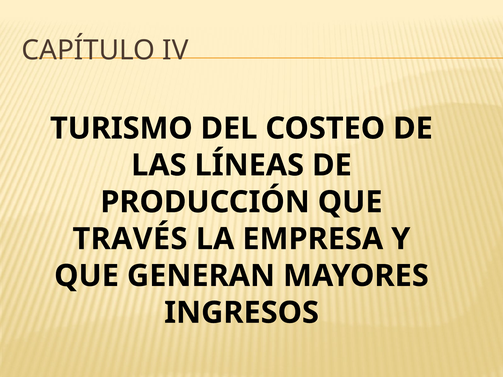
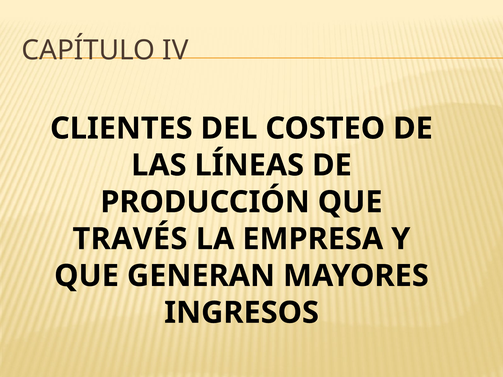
TURISMO: TURISMO -> CLIENTES (121, 128)
